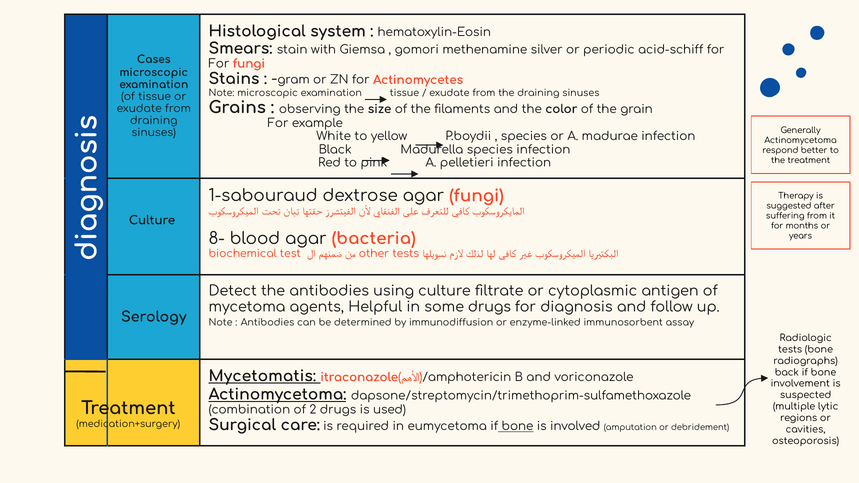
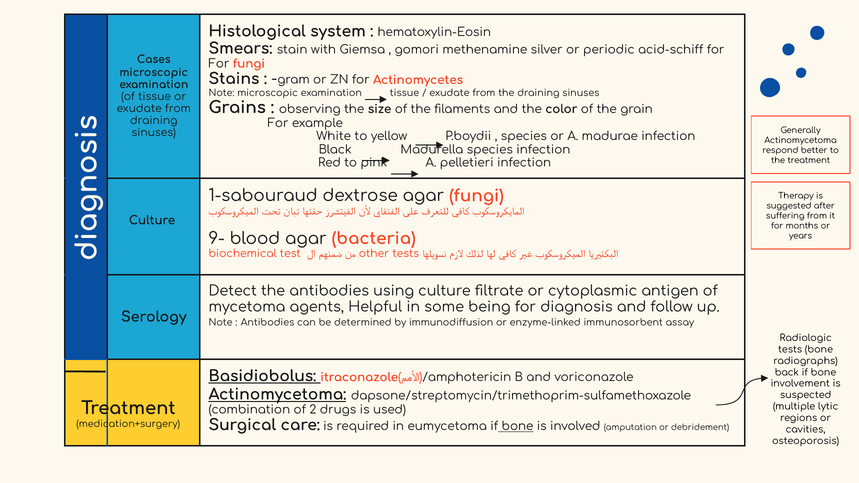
8-: 8- -> 9- (217, 239)
some drugs: drugs -> being (489, 307)
Mycetomatis: Mycetomatis -> Basidiobolus (262, 376)
